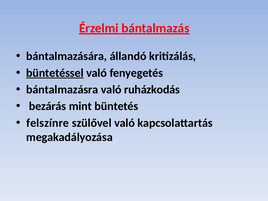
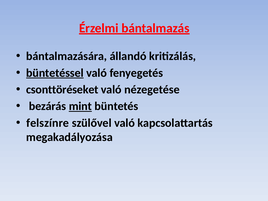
bántalmazásra: bántalmazásra -> csonttöréseket (62, 90)
ruházkodás: ruházkodás -> nézegetése (152, 90)
mint underline: none -> present (80, 106)
